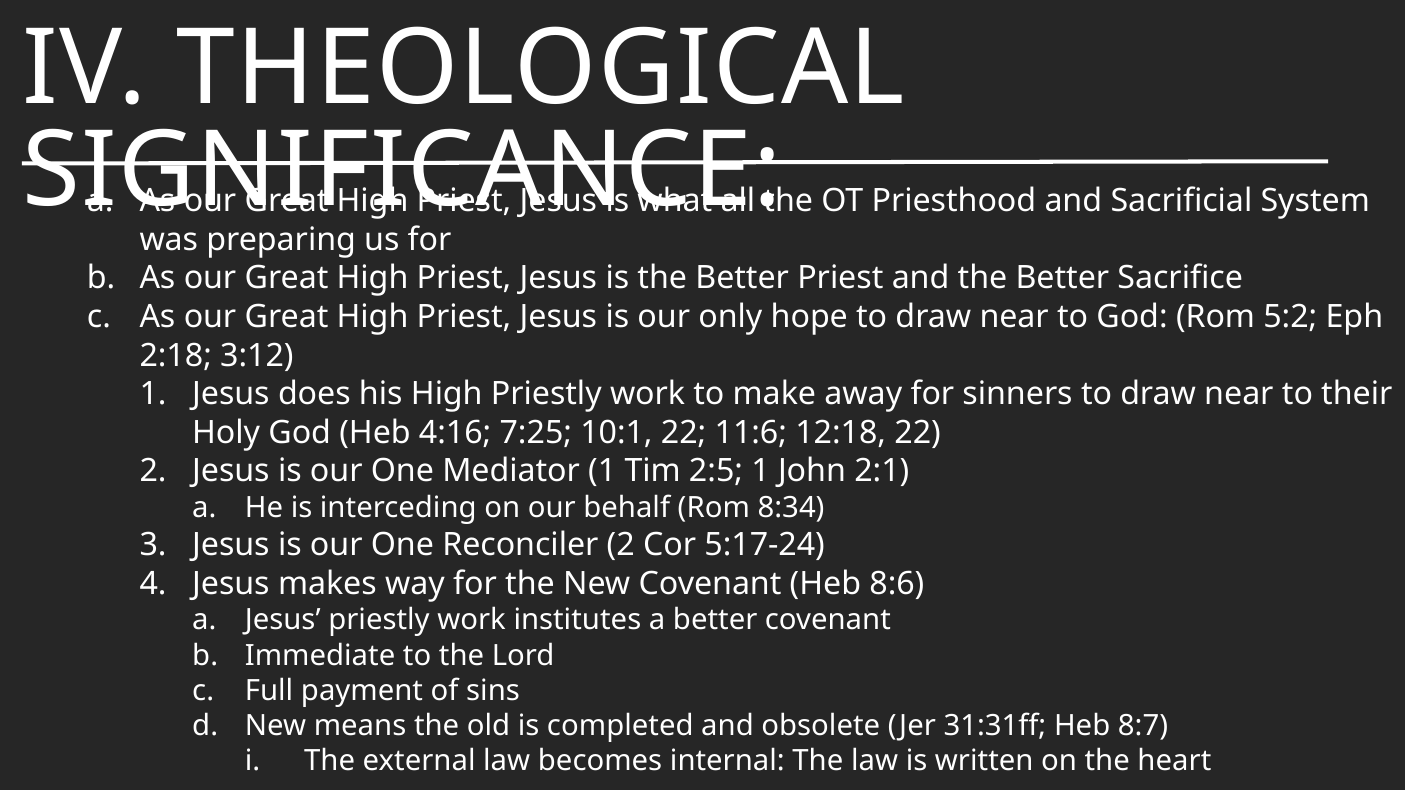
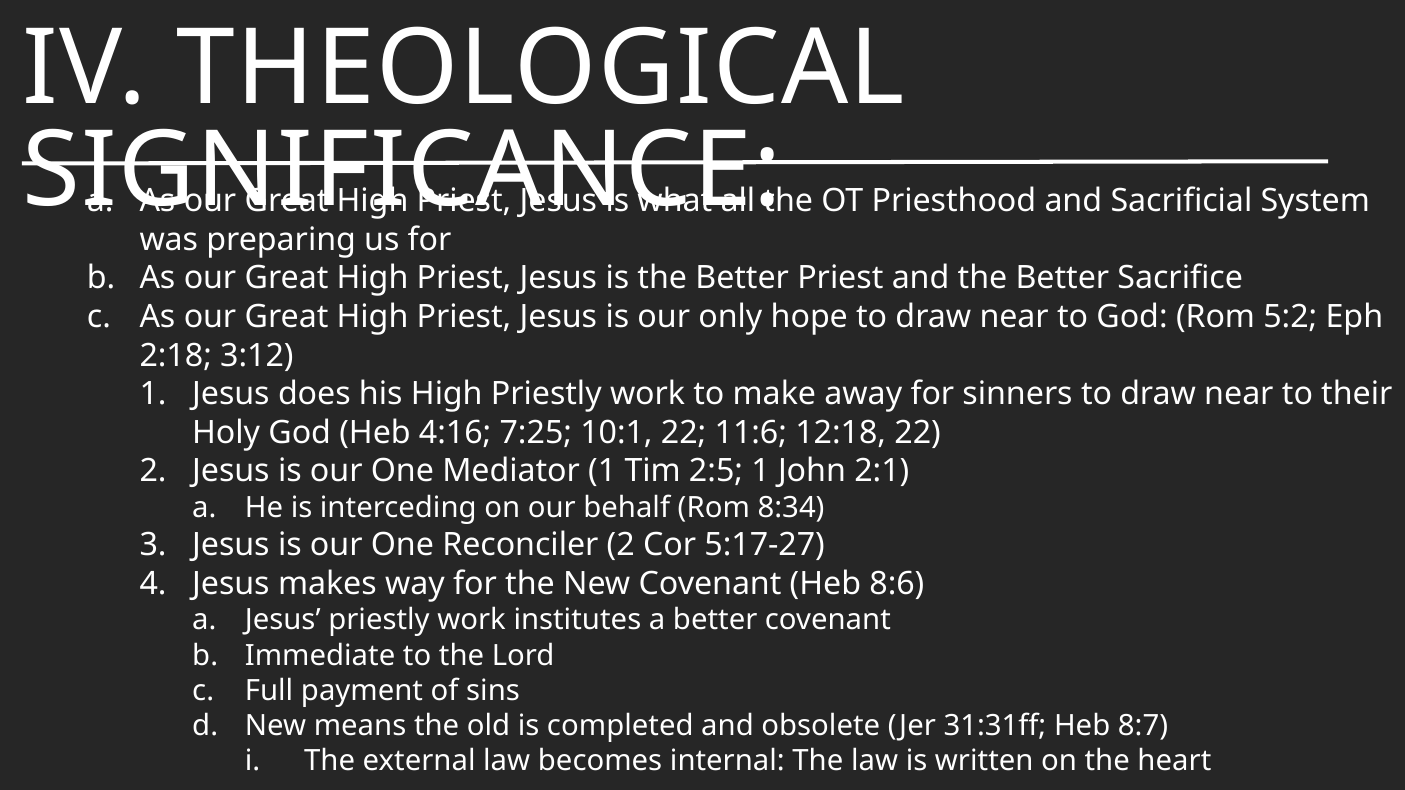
5:17-24: 5:17-24 -> 5:17-27 (765, 545)
